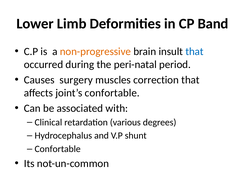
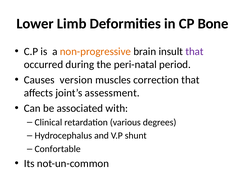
Band: Band -> Bone (213, 24)
that colour: blue -> purple (195, 51)
surgery: surgery -> version (76, 80)
joint’s confortable: confortable -> assessment (112, 93)
